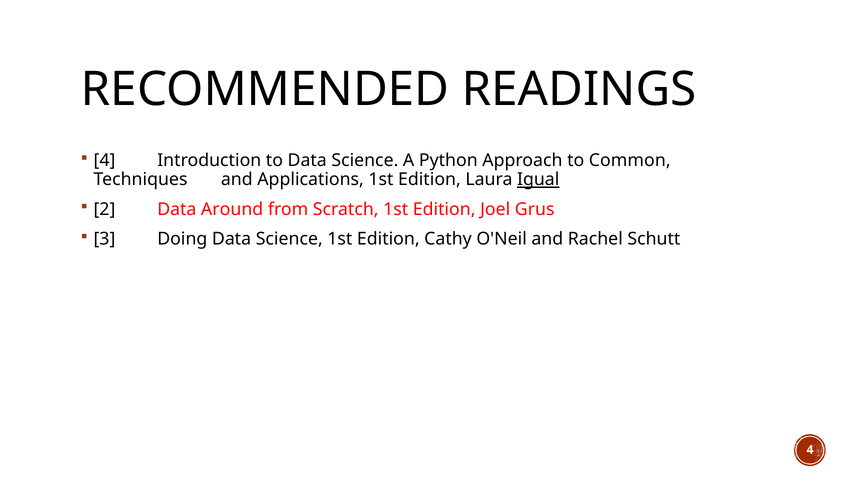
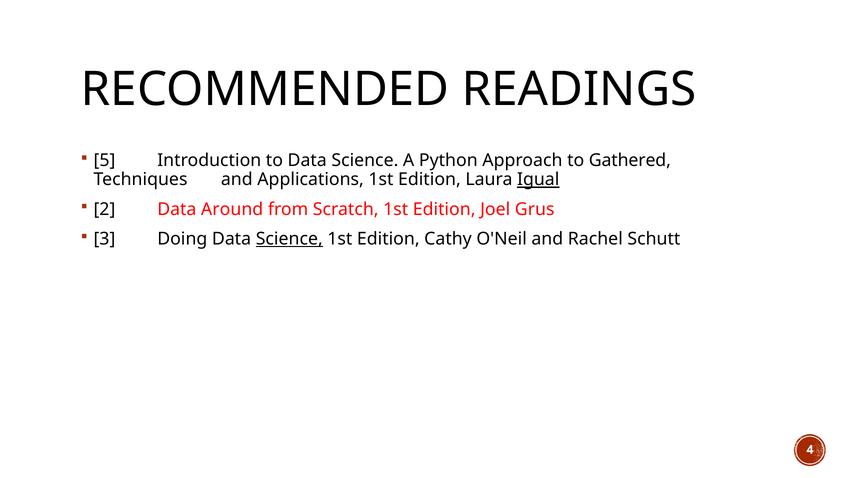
4: 4 -> 5 (104, 160)
Common: Common -> Gathered (630, 160)
Science underline: none -> present (289, 239)
